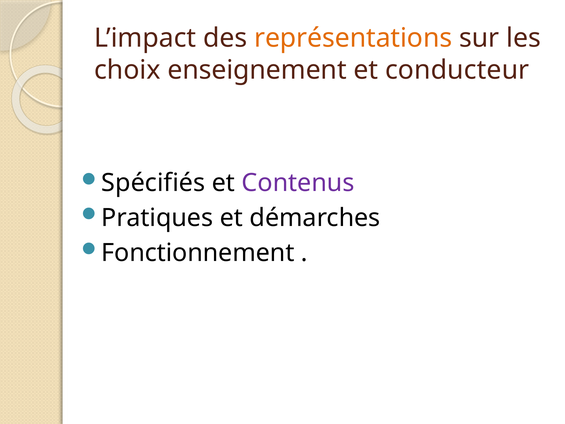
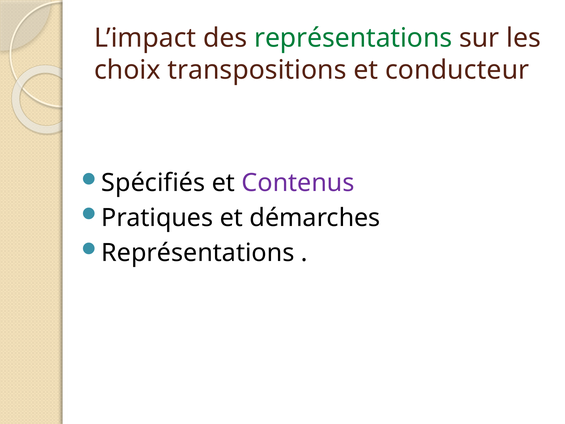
représentations colour: orange -> green (353, 38)
enseignement: enseignement -> transpositions (257, 70)
Fonctionnement: Fonctionnement -> Représentations (198, 253)
